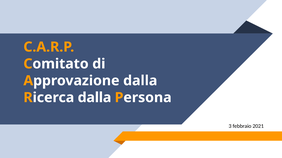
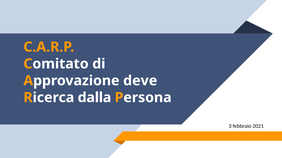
Approvazione dalla: dalla -> deve (140, 81)
